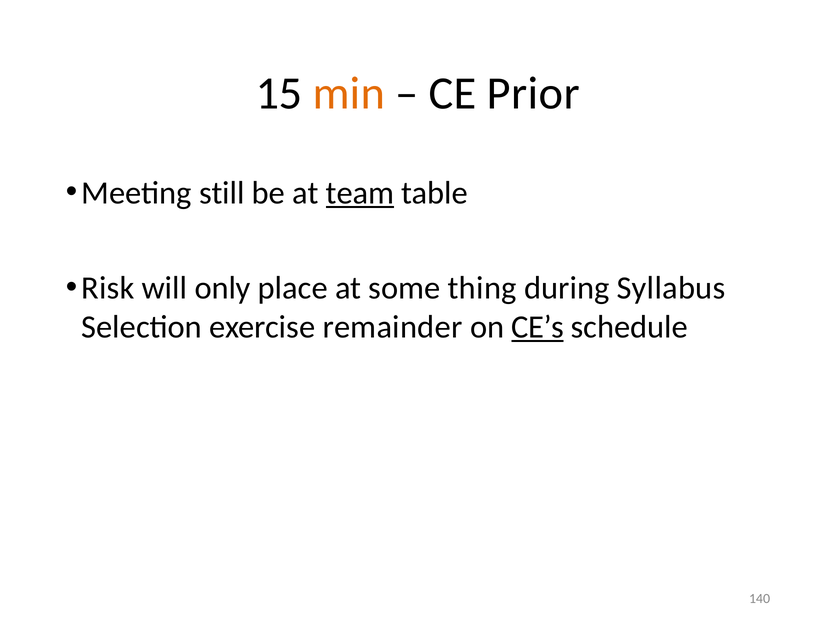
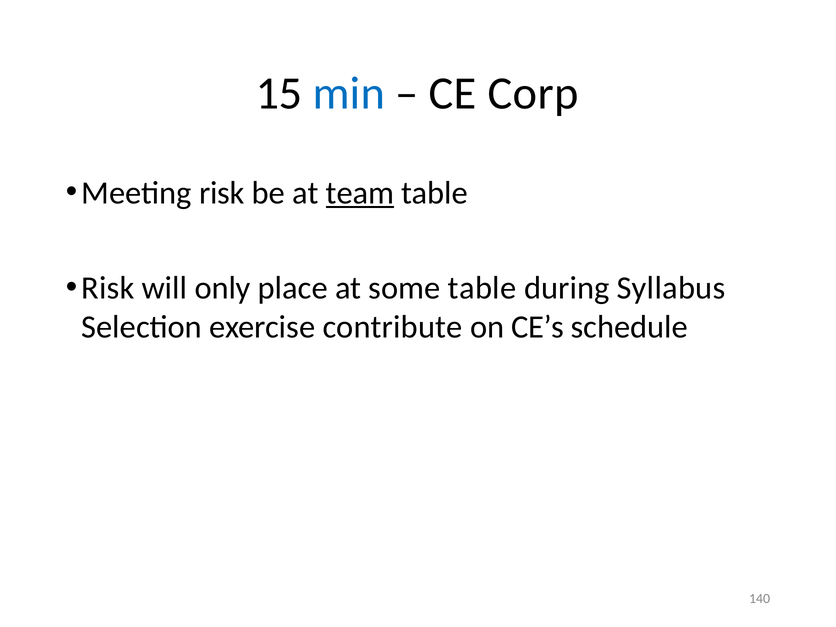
min colour: orange -> blue (349, 94)
Prior: Prior -> Corp (533, 94)
Meeting still: still -> risk (222, 193)
some thing: thing -> table (482, 288)
remainder: remainder -> contribute (393, 327)
CE’s underline: present -> none (538, 327)
